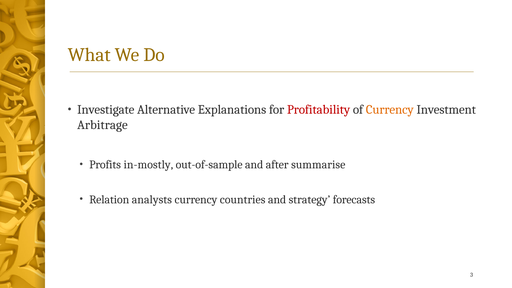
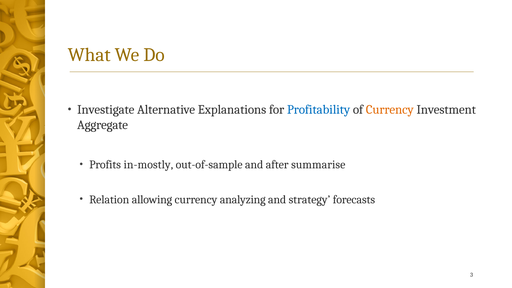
Profitability colour: red -> blue (319, 110)
Arbitrage: Arbitrage -> Aggregate (103, 125)
analysts: analysts -> allowing (152, 200)
countries: countries -> analyzing (243, 200)
